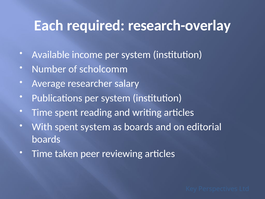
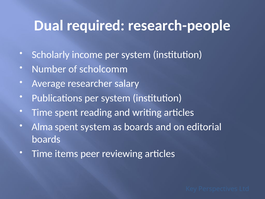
Each: Each -> Dual (49, 26)
research-overlay: research-overlay -> research-people (179, 26)
Available: Available -> Scholarly (51, 55)
With: With -> Alma (42, 127)
taken: taken -> items (66, 154)
